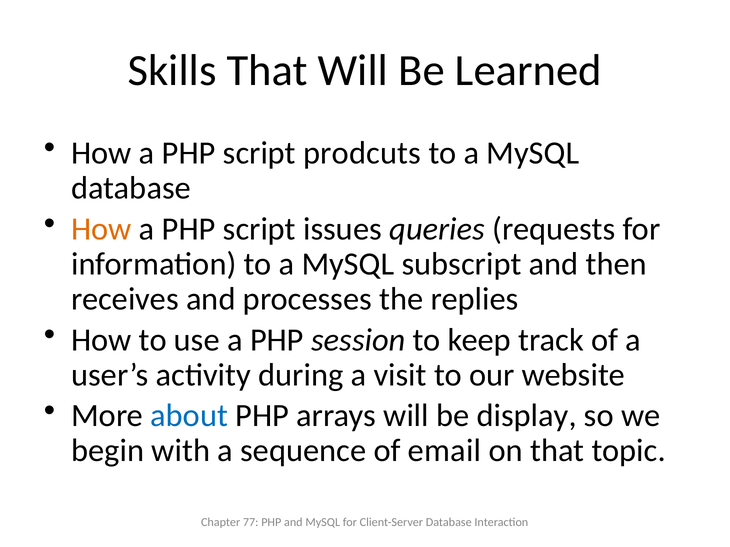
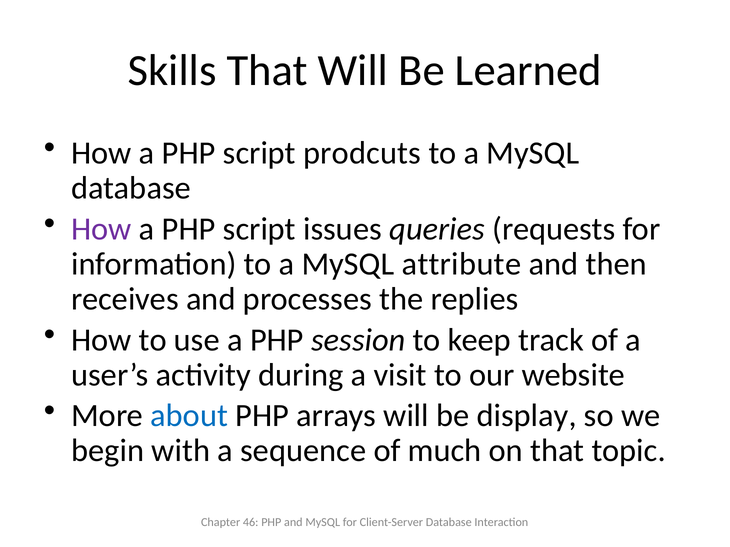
How colour: orange -> purple (101, 229)
subscript: subscript -> attribute (461, 264)
email: email -> much (445, 451)
77: 77 -> 46 (251, 523)
